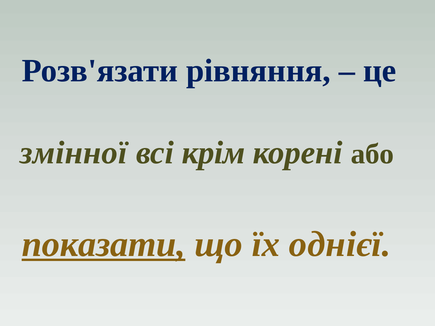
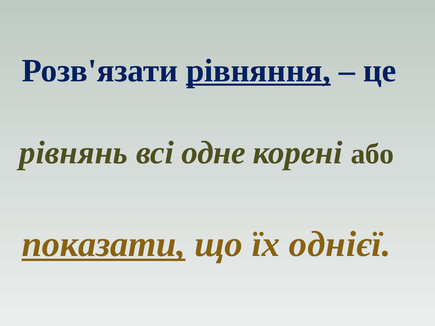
рівняння underline: none -> present (258, 71)
змінної: змінної -> рівнянь (74, 153)
крім: крім -> одне (214, 153)
